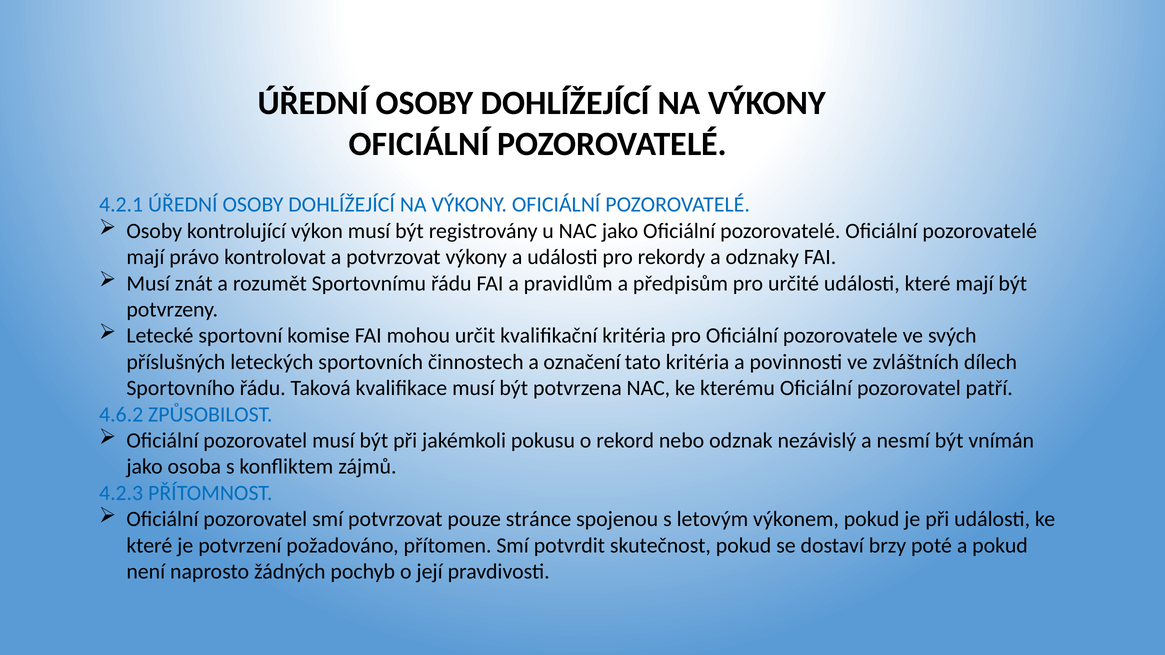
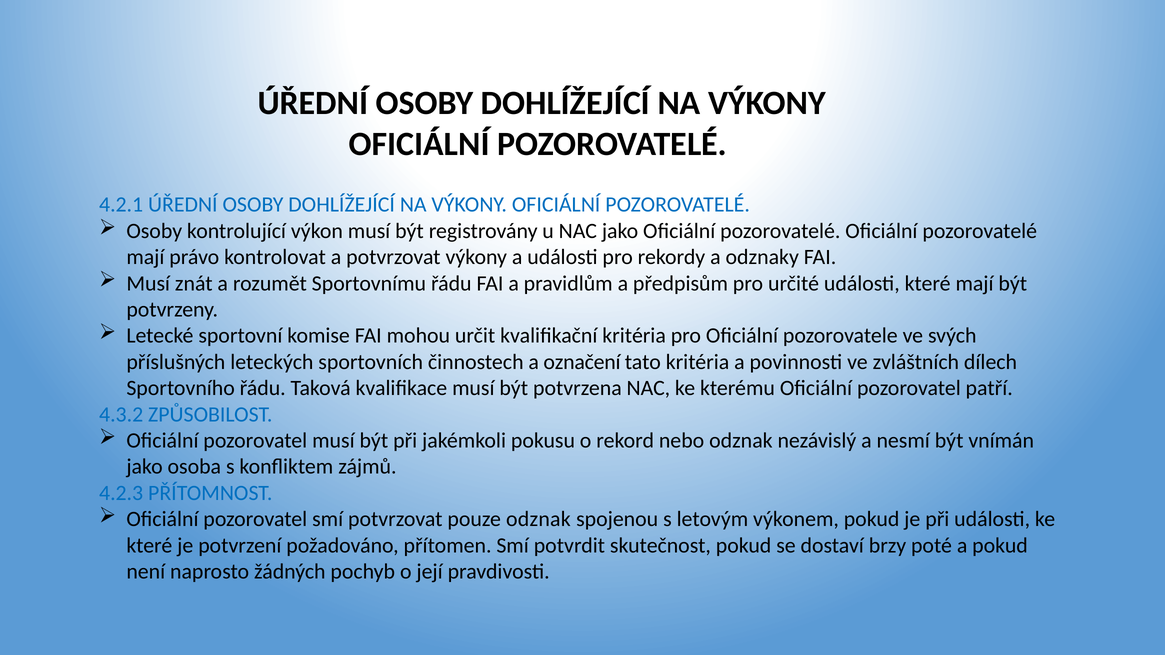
4.6.2: 4.6.2 -> 4.3.2 (121, 415)
pouze stránce: stránce -> odznak (538, 519)
